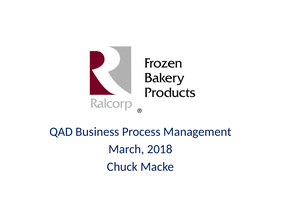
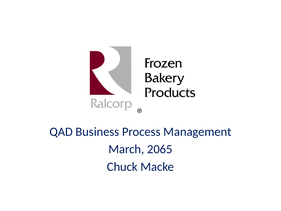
2018: 2018 -> 2065 (160, 149)
